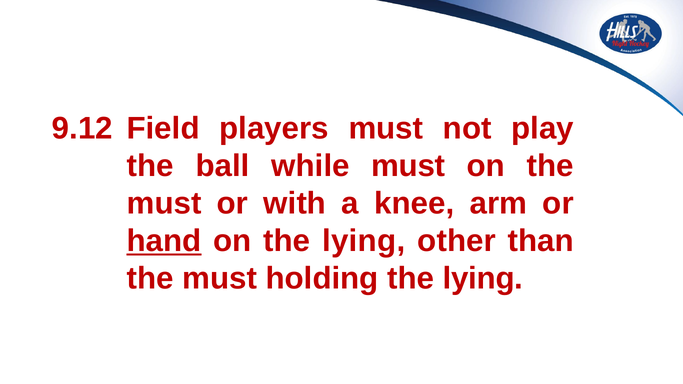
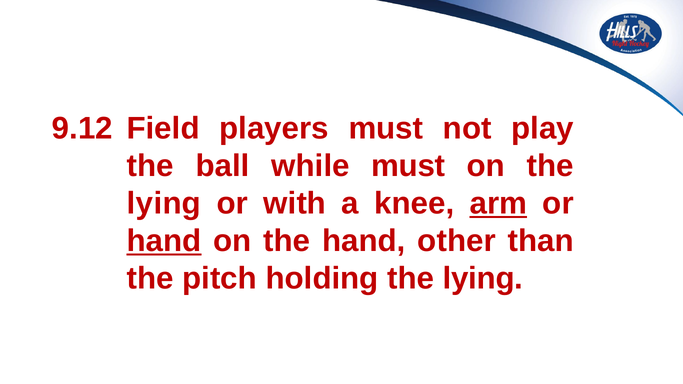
must: must -> lying (164, 204)
arm underline: none -> present (498, 204)
on the lying: lying -> hand (364, 241)
must: must -> pitch (220, 279)
